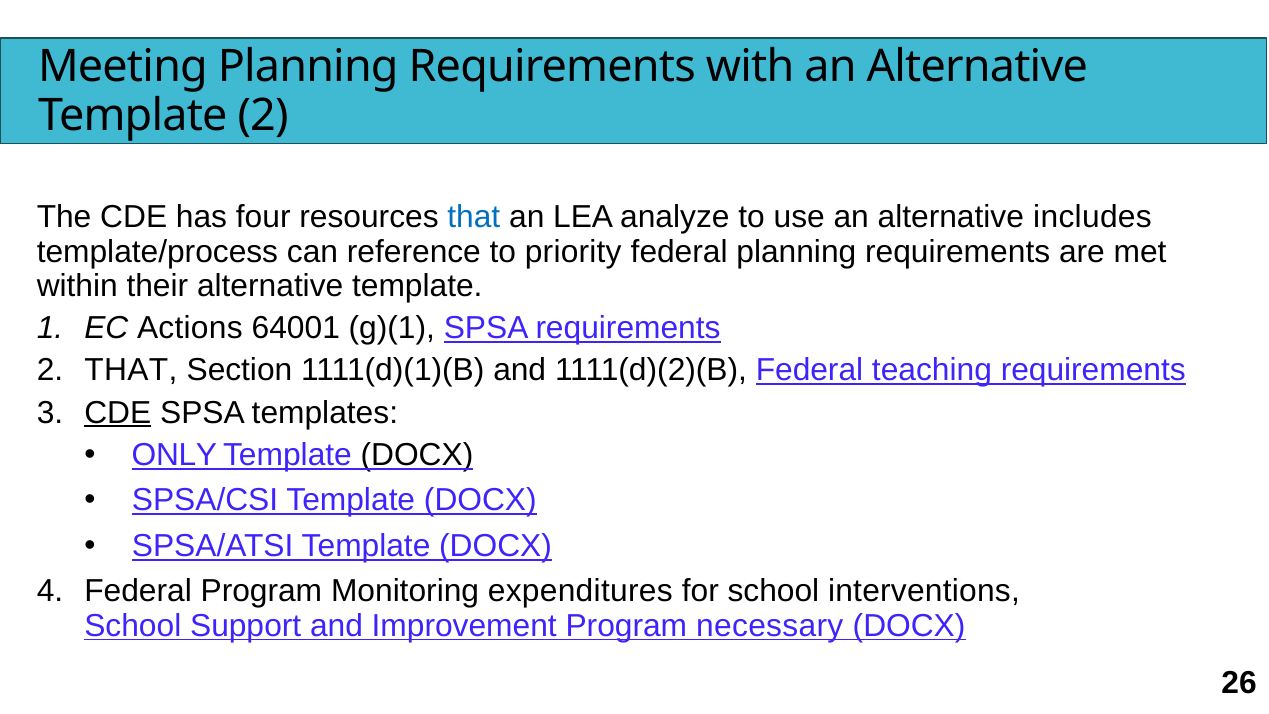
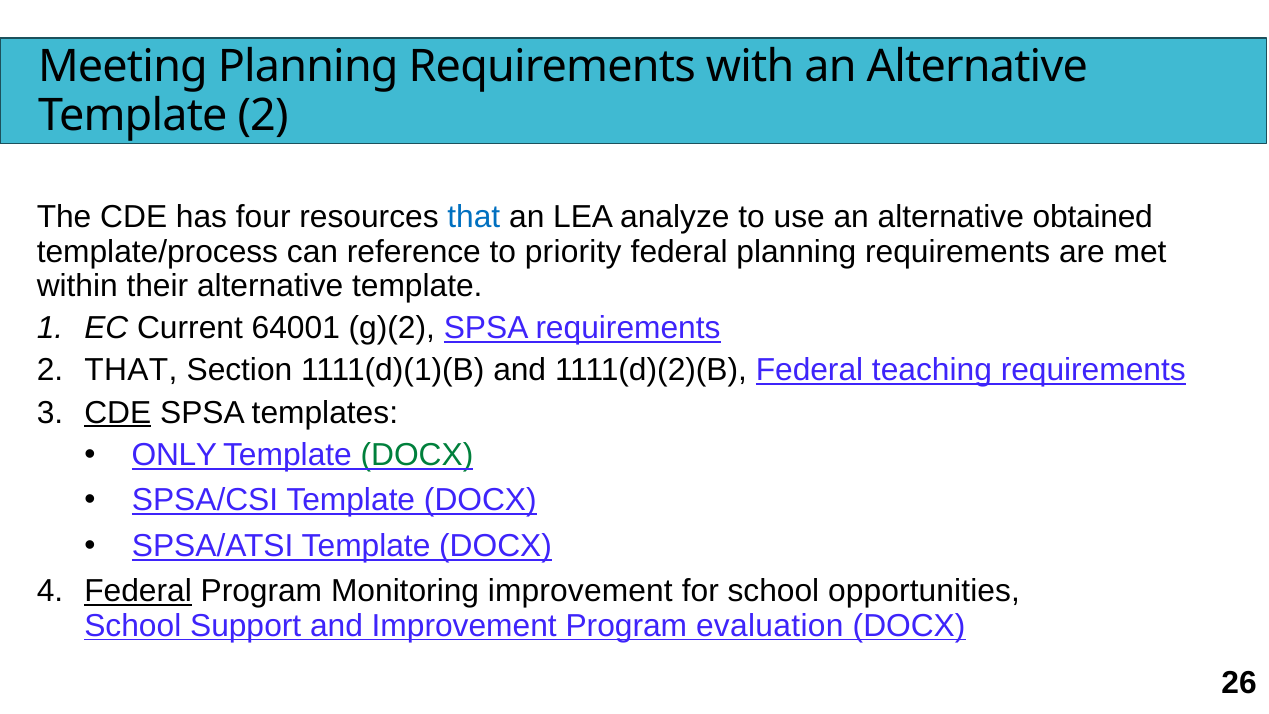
includes: includes -> obtained (1093, 217)
Actions: Actions -> Current (190, 328)
g)(1: g)(1 -> g)(2 (392, 328)
DOCX colour: black -> green (417, 455)
Federal underline: none -> present (138, 591)
Monitoring expenditures: expenditures -> improvement (580, 591)
interventions: interventions -> opportunities (924, 591)
necessary: necessary -> evaluation (770, 625)
